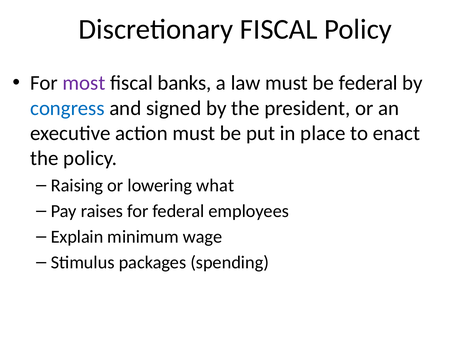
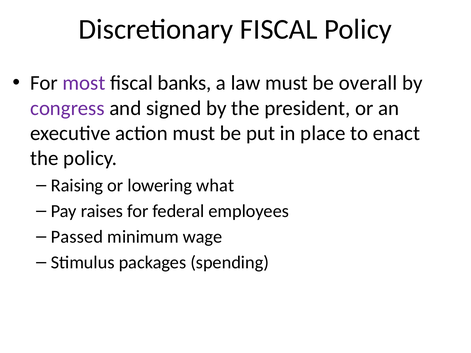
be federal: federal -> overall (368, 83)
congress colour: blue -> purple (67, 108)
Explain: Explain -> Passed (77, 237)
